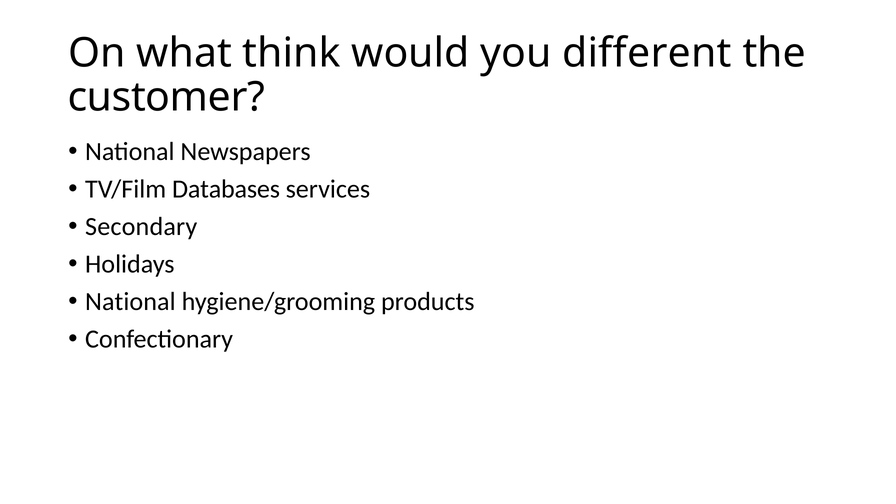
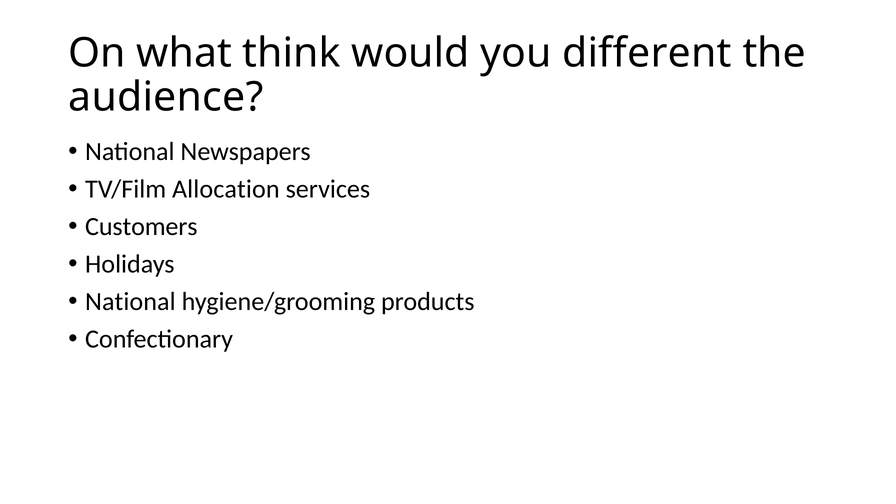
customer: customer -> audience (166, 97)
Databases: Databases -> Allocation (226, 189)
Secondary: Secondary -> Customers (141, 227)
